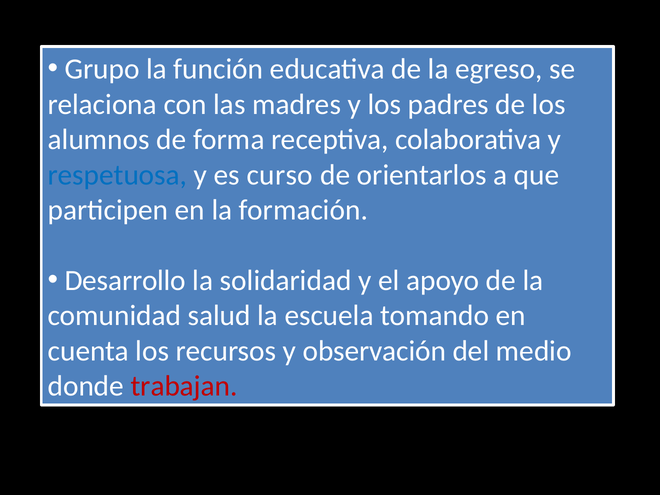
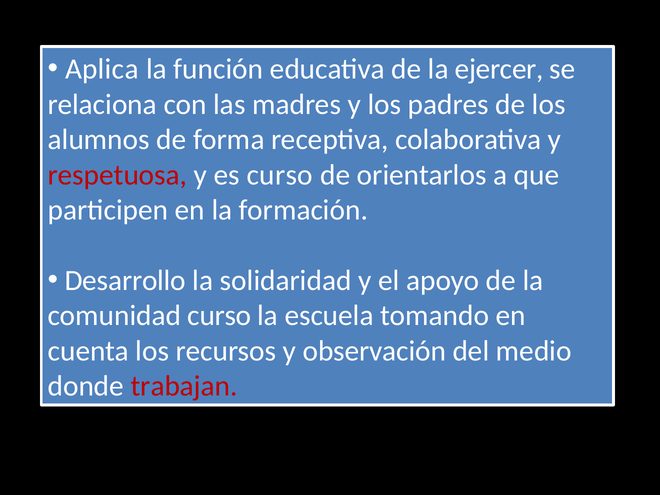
Grupo: Grupo -> Aplica (102, 69)
egreso: egreso -> ejercer (499, 69)
respetuosa colour: blue -> red (117, 175)
comunidad salud: salud -> curso (219, 316)
